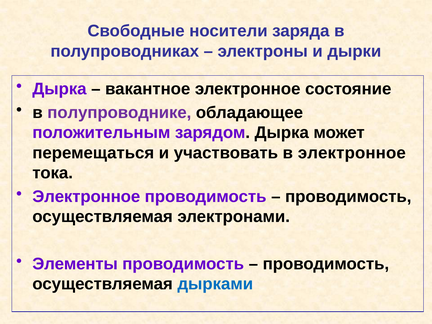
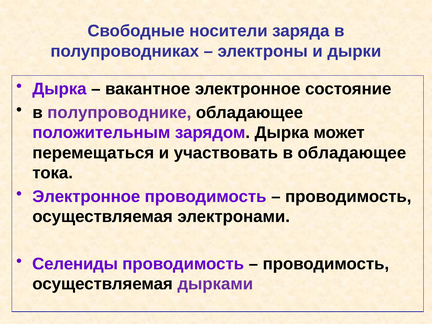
в электронное: электронное -> обладающее (352, 153)
Элементы: Элементы -> Селениды (75, 264)
дырками colour: blue -> purple (215, 284)
